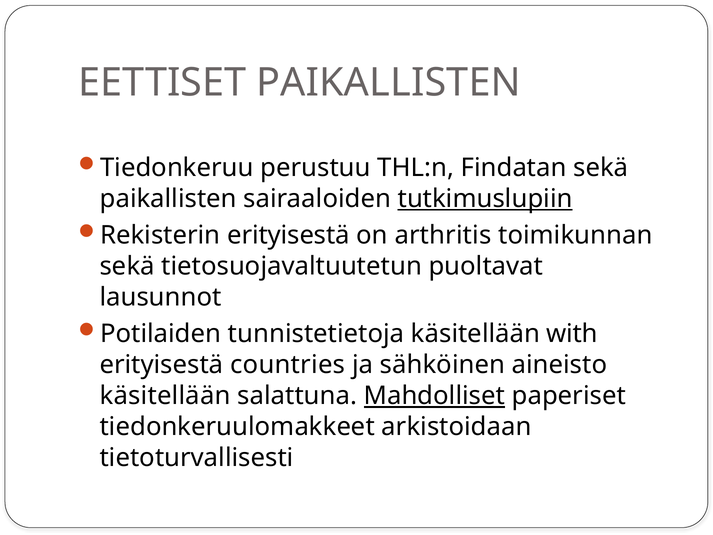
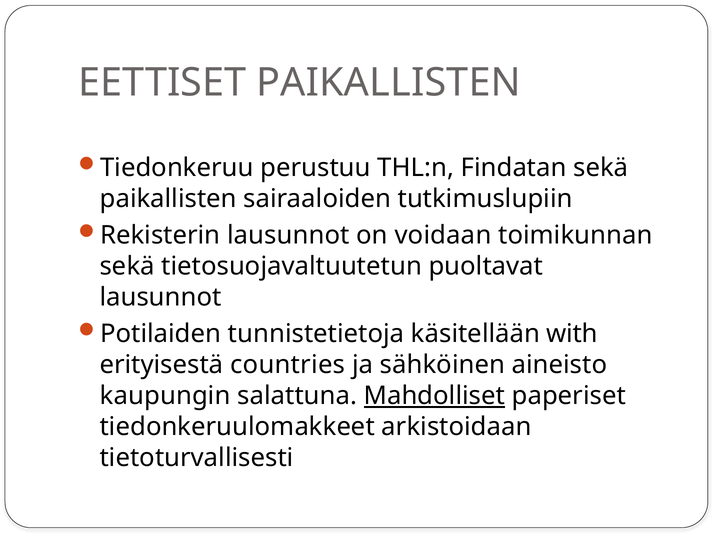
tutkimuslupiin underline: present -> none (485, 198)
Rekisterin erityisestä: erityisestä -> lausunnot (288, 235)
arthritis: arthritis -> voidaan (443, 235)
käsitellään: käsitellään -> kaupungin (165, 396)
